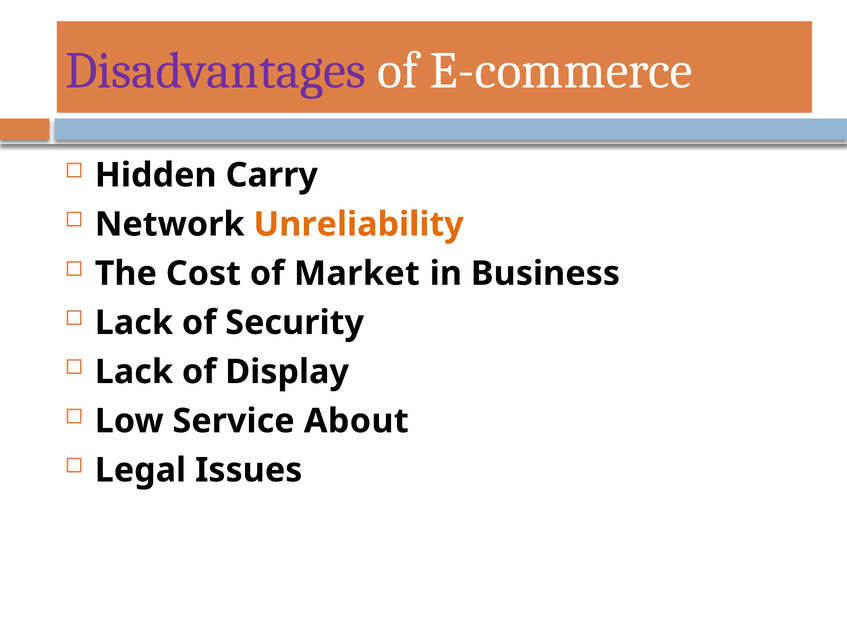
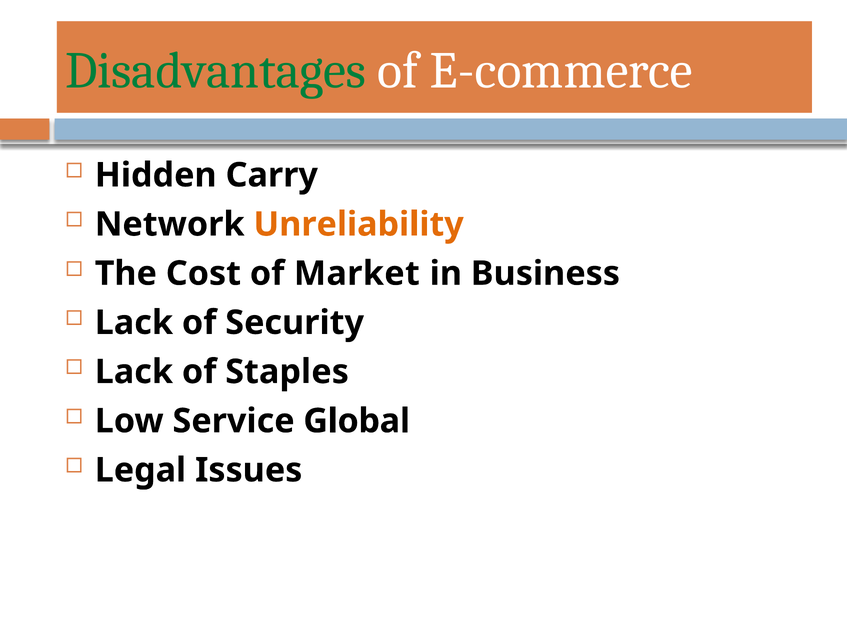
Disadvantages colour: purple -> green (216, 71)
Display: Display -> Staples (287, 372)
About: About -> Global (357, 421)
